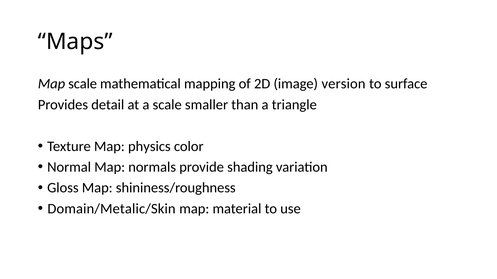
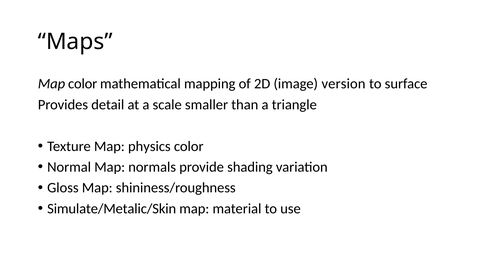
Map scale: scale -> color (83, 84)
Domain/Metalic/Skin: Domain/Metalic/Skin -> Simulate/Metalic/Skin (112, 209)
